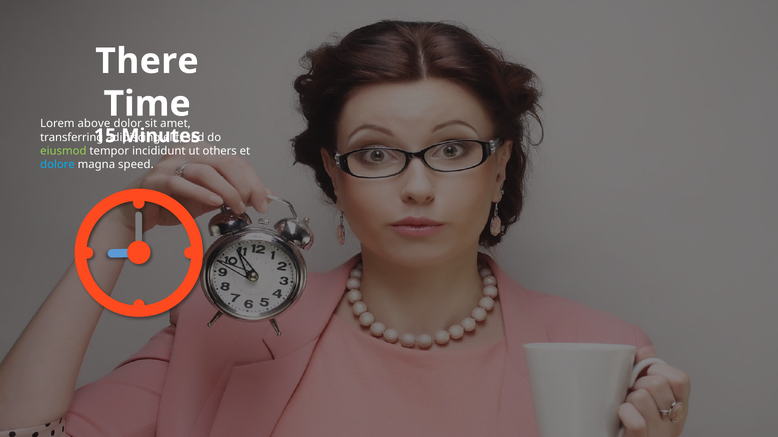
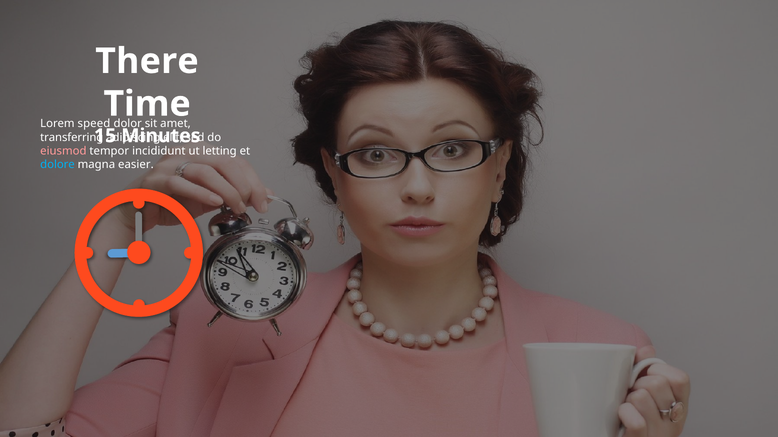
above: above -> speed (94, 124)
eiusmod colour: light green -> pink (63, 151)
others: others -> letting (220, 151)
speed: speed -> easier (136, 165)
